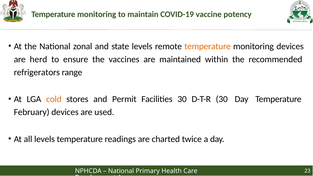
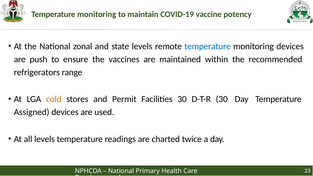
temperature colour: orange -> blue (208, 46)
herd: herd -> push (39, 59)
February: February -> Assigned (32, 112)
